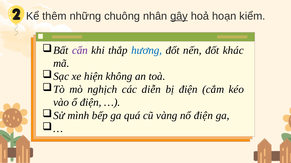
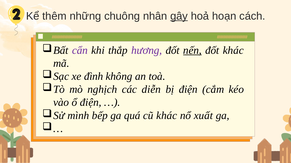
kiểm: kiểm -> cách (252, 16)
hương colour: blue -> purple (147, 50)
nến underline: none -> present (192, 50)
hiện: hiện -> đình (94, 77)
cũ vàng: vàng -> khác (167, 116)
nổ điện: điện -> xuất (203, 116)
